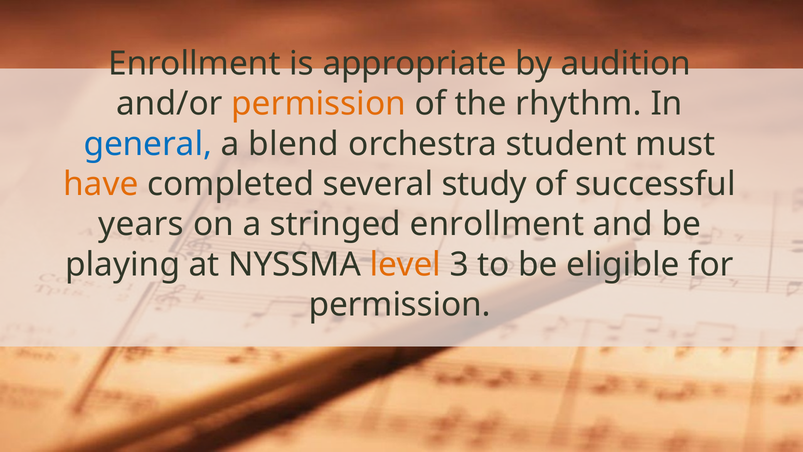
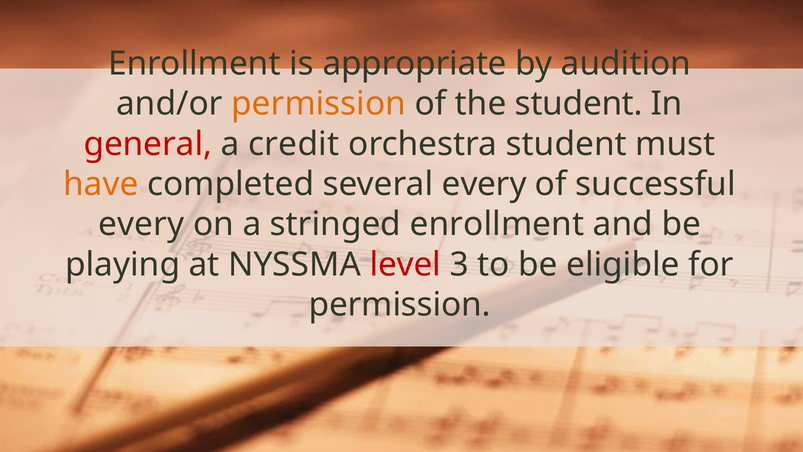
the rhythm: rhythm -> student (579, 104)
general colour: blue -> red (148, 144)
blend: blend -> credit (294, 144)
several study: study -> every (484, 184)
years: years -> every (141, 224)
level colour: orange -> red (405, 264)
